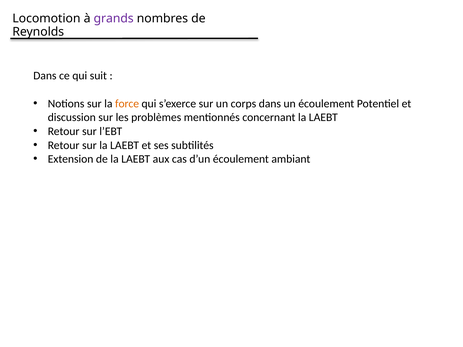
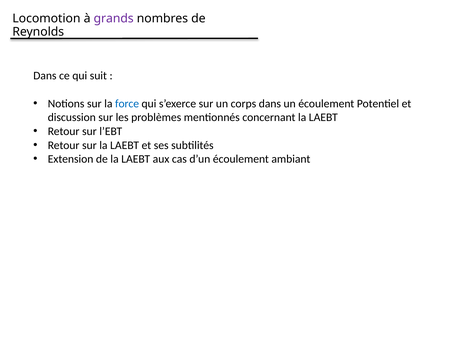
force colour: orange -> blue (127, 104)
